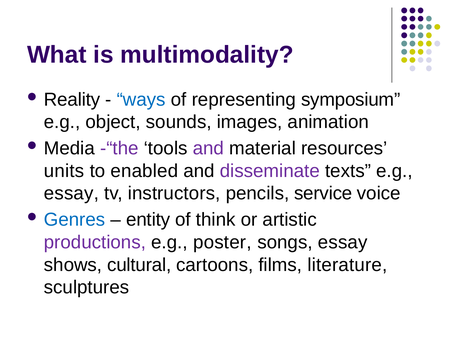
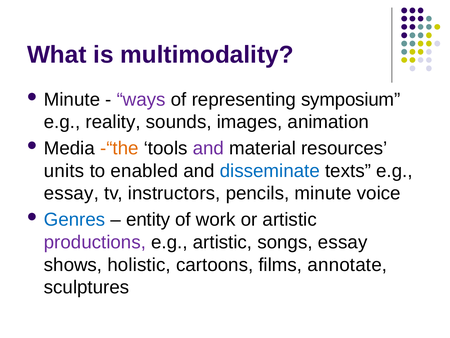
Reality: Reality -> Minute (72, 99)
ways colour: blue -> purple (141, 99)
object: object -> reality (113, 122)
-“the colour: purple -> orange (119, 148)
disseminate colour: purple -> blue (270, 171)
pencils service: service -> minute (323, 193)
think: think -> work (216, 219)
e.g poster: poster -> artistic (223, 242)
cultural: cultural -> holistic (139, 264)
literature: literature -> annotate (347, 264)
